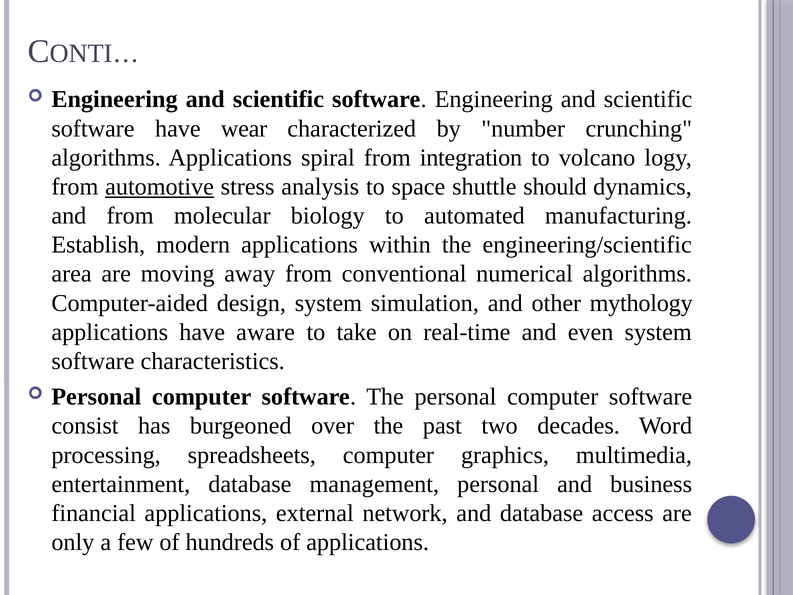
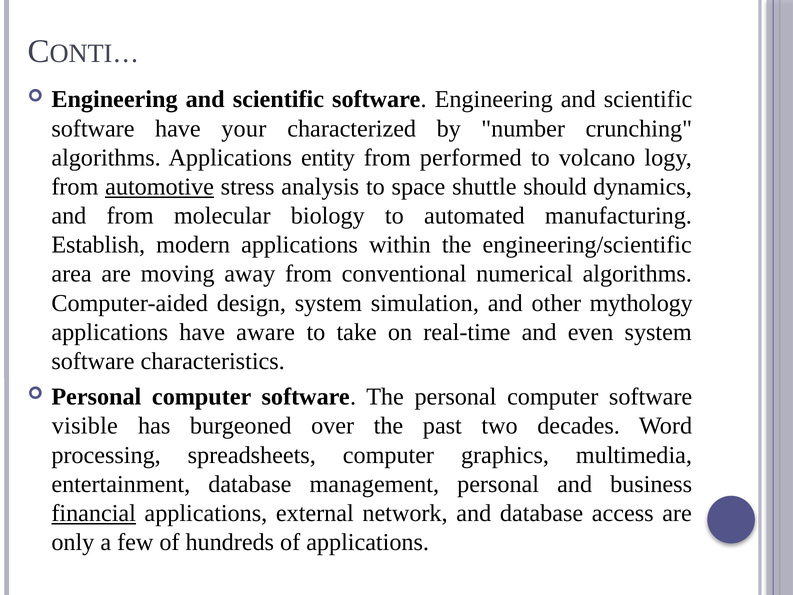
wear: wear -> your (244, 129)
spiral: spiral -> entity (328, 158)
integration: integration -> performed (471, 158)
consist: consist -> visible (85, 426)
financial underline: none -> present (94, 513)
